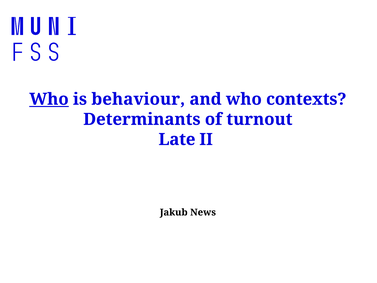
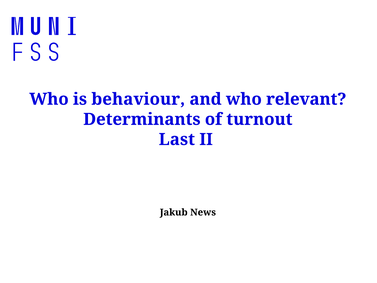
Who underline: present -> none (49, 99)
contexts: contexts -> relevant (306, 99)
Late: Late -> Last (177, 139)
